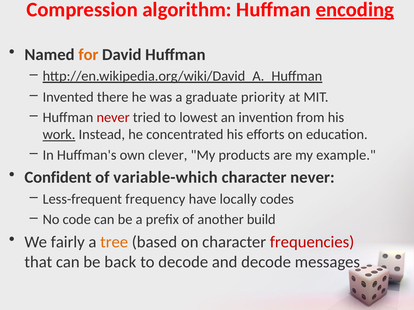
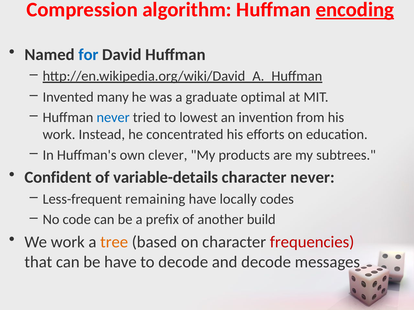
for colour: orange -> blue (88, 55)
there: there -> many (113, 97)
priority: priority -> optimal (263, 97)
never colour: red -> blue (113, 118)
work underline: present -> none (59, 135)
example: example -> subtrees (346, 155)
variable-which: variable-which -> variable-details (166, 178)
frequency: frequency -> remaining (155, 199)
We fairly: fairly -> work (68, 242)
be back: back -> have (120, 262)
